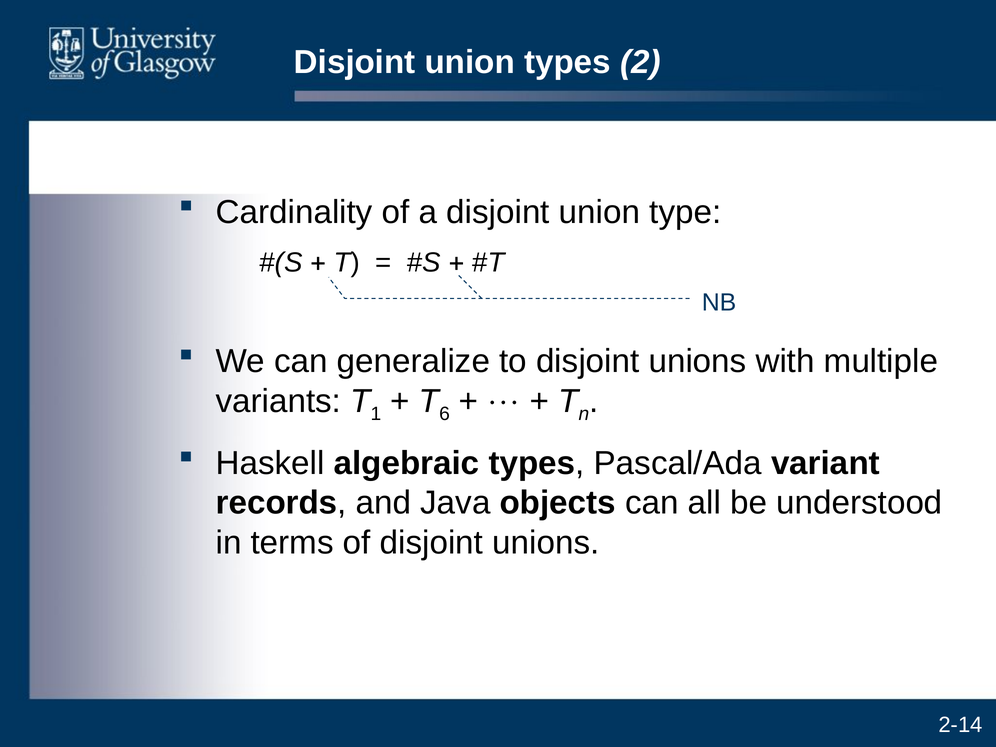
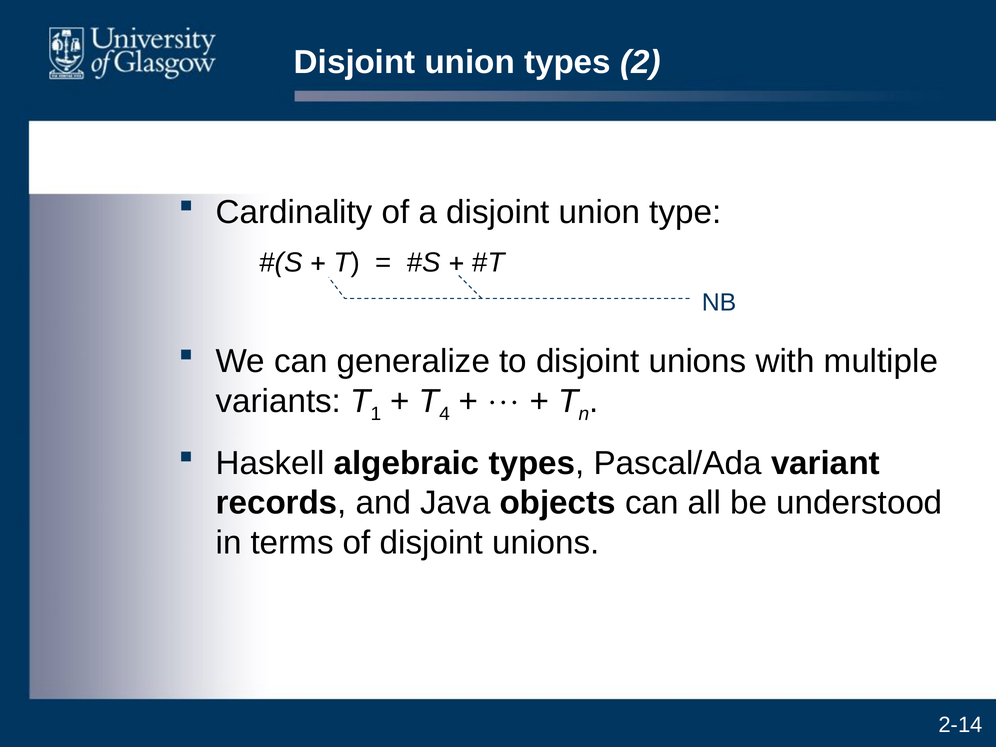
6: 6 -> 4 (444, 414)
